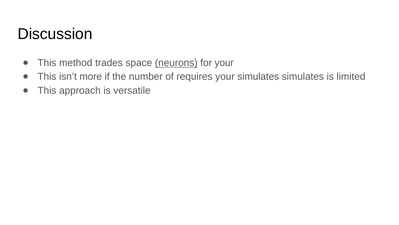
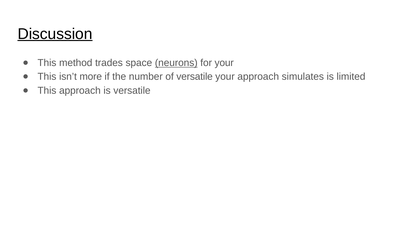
Discussion underline: none -> present (55, 34)
of requires: requires -> versatile (195, 77)
your simulates: simulates -> approach (258, 77)
